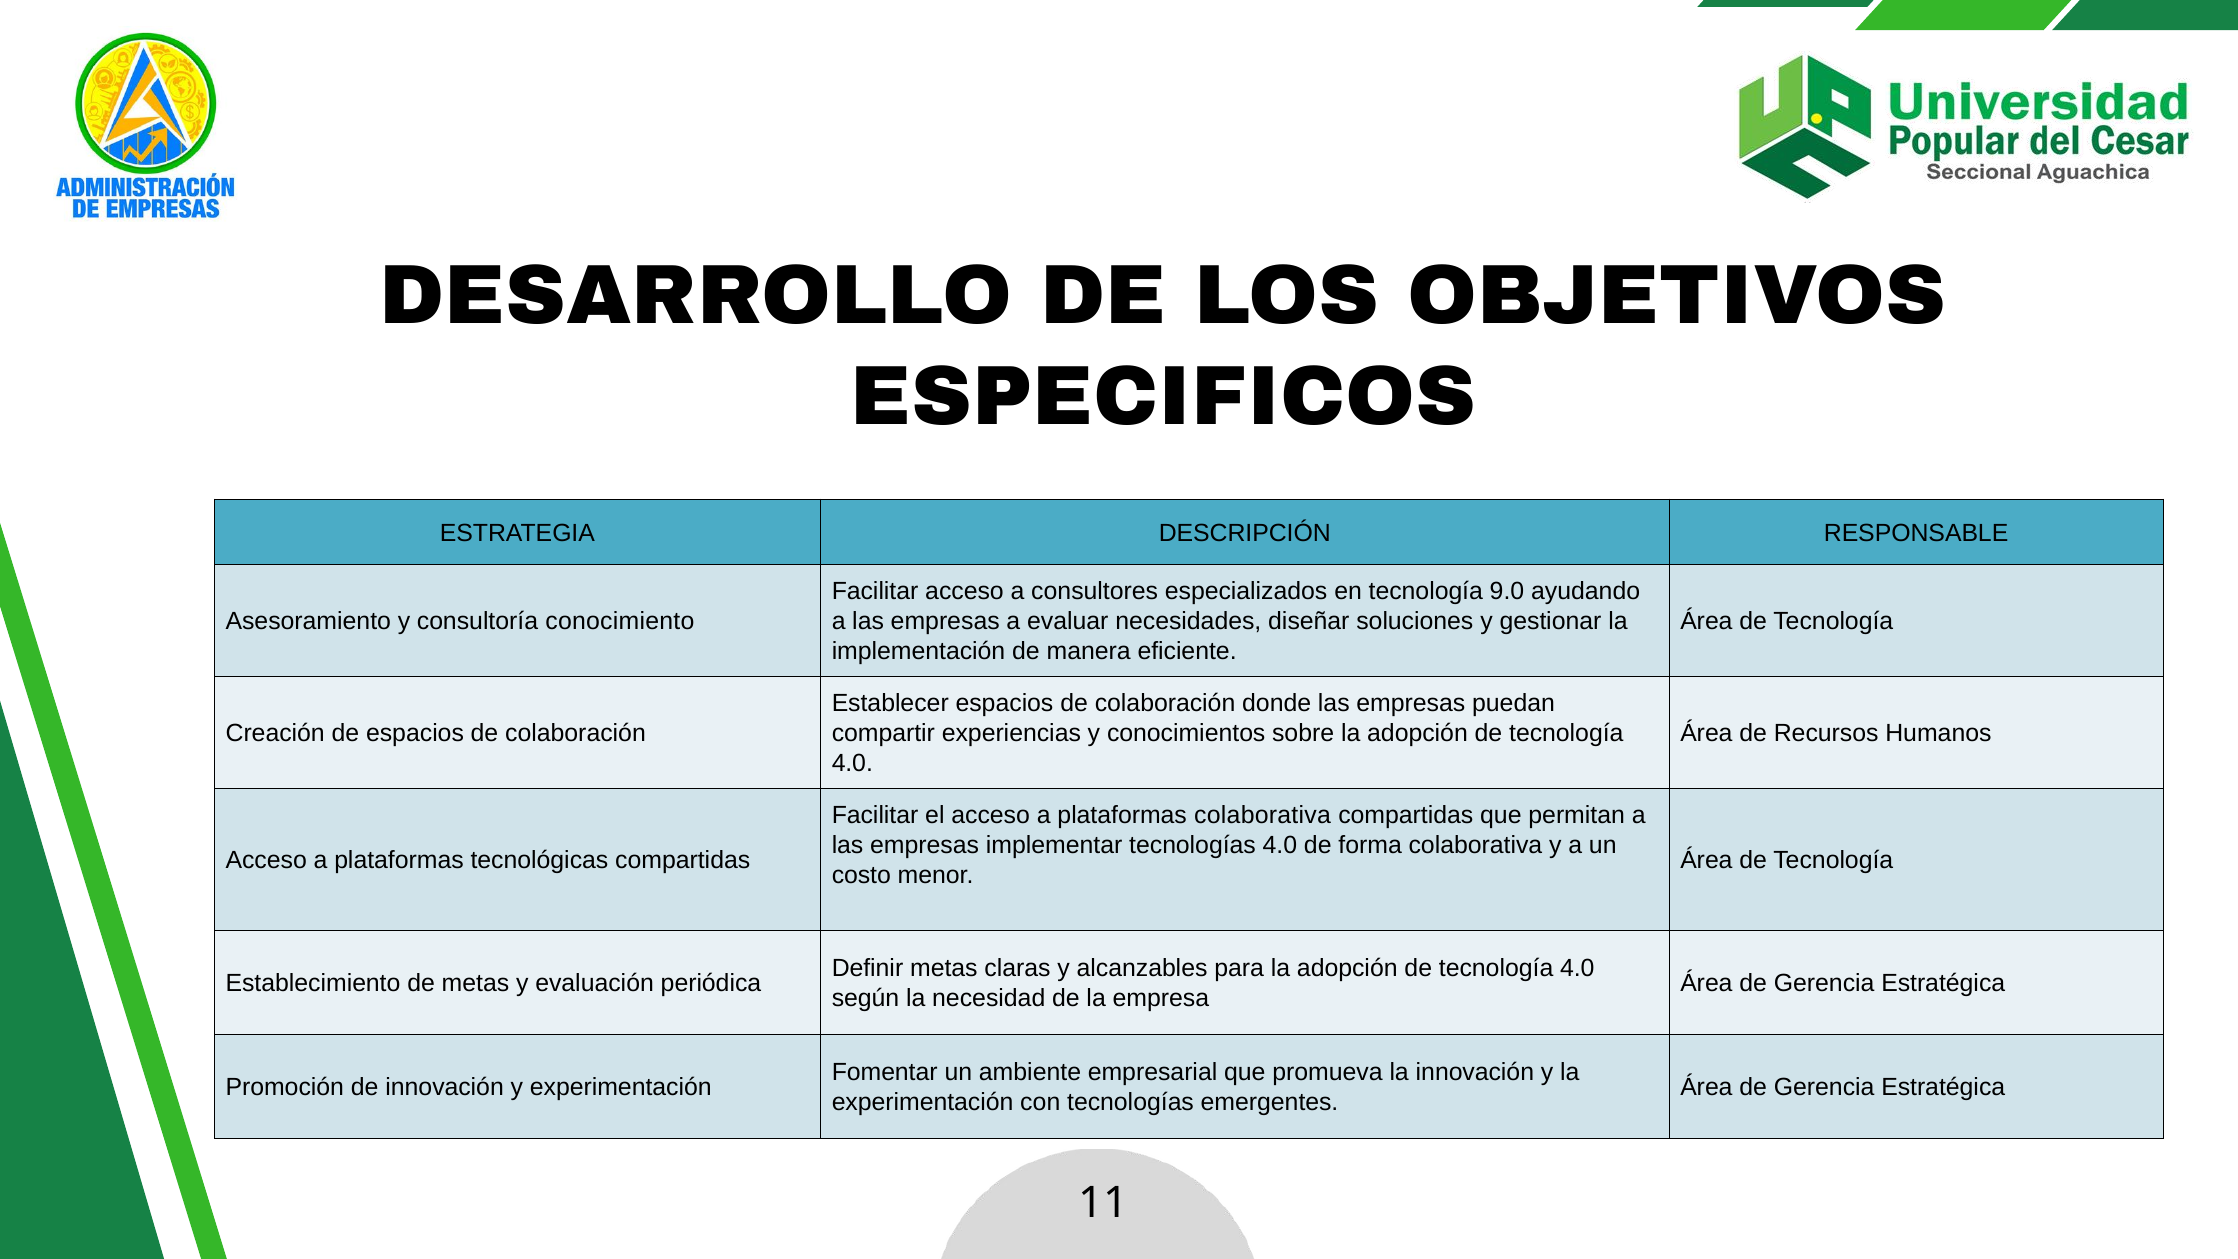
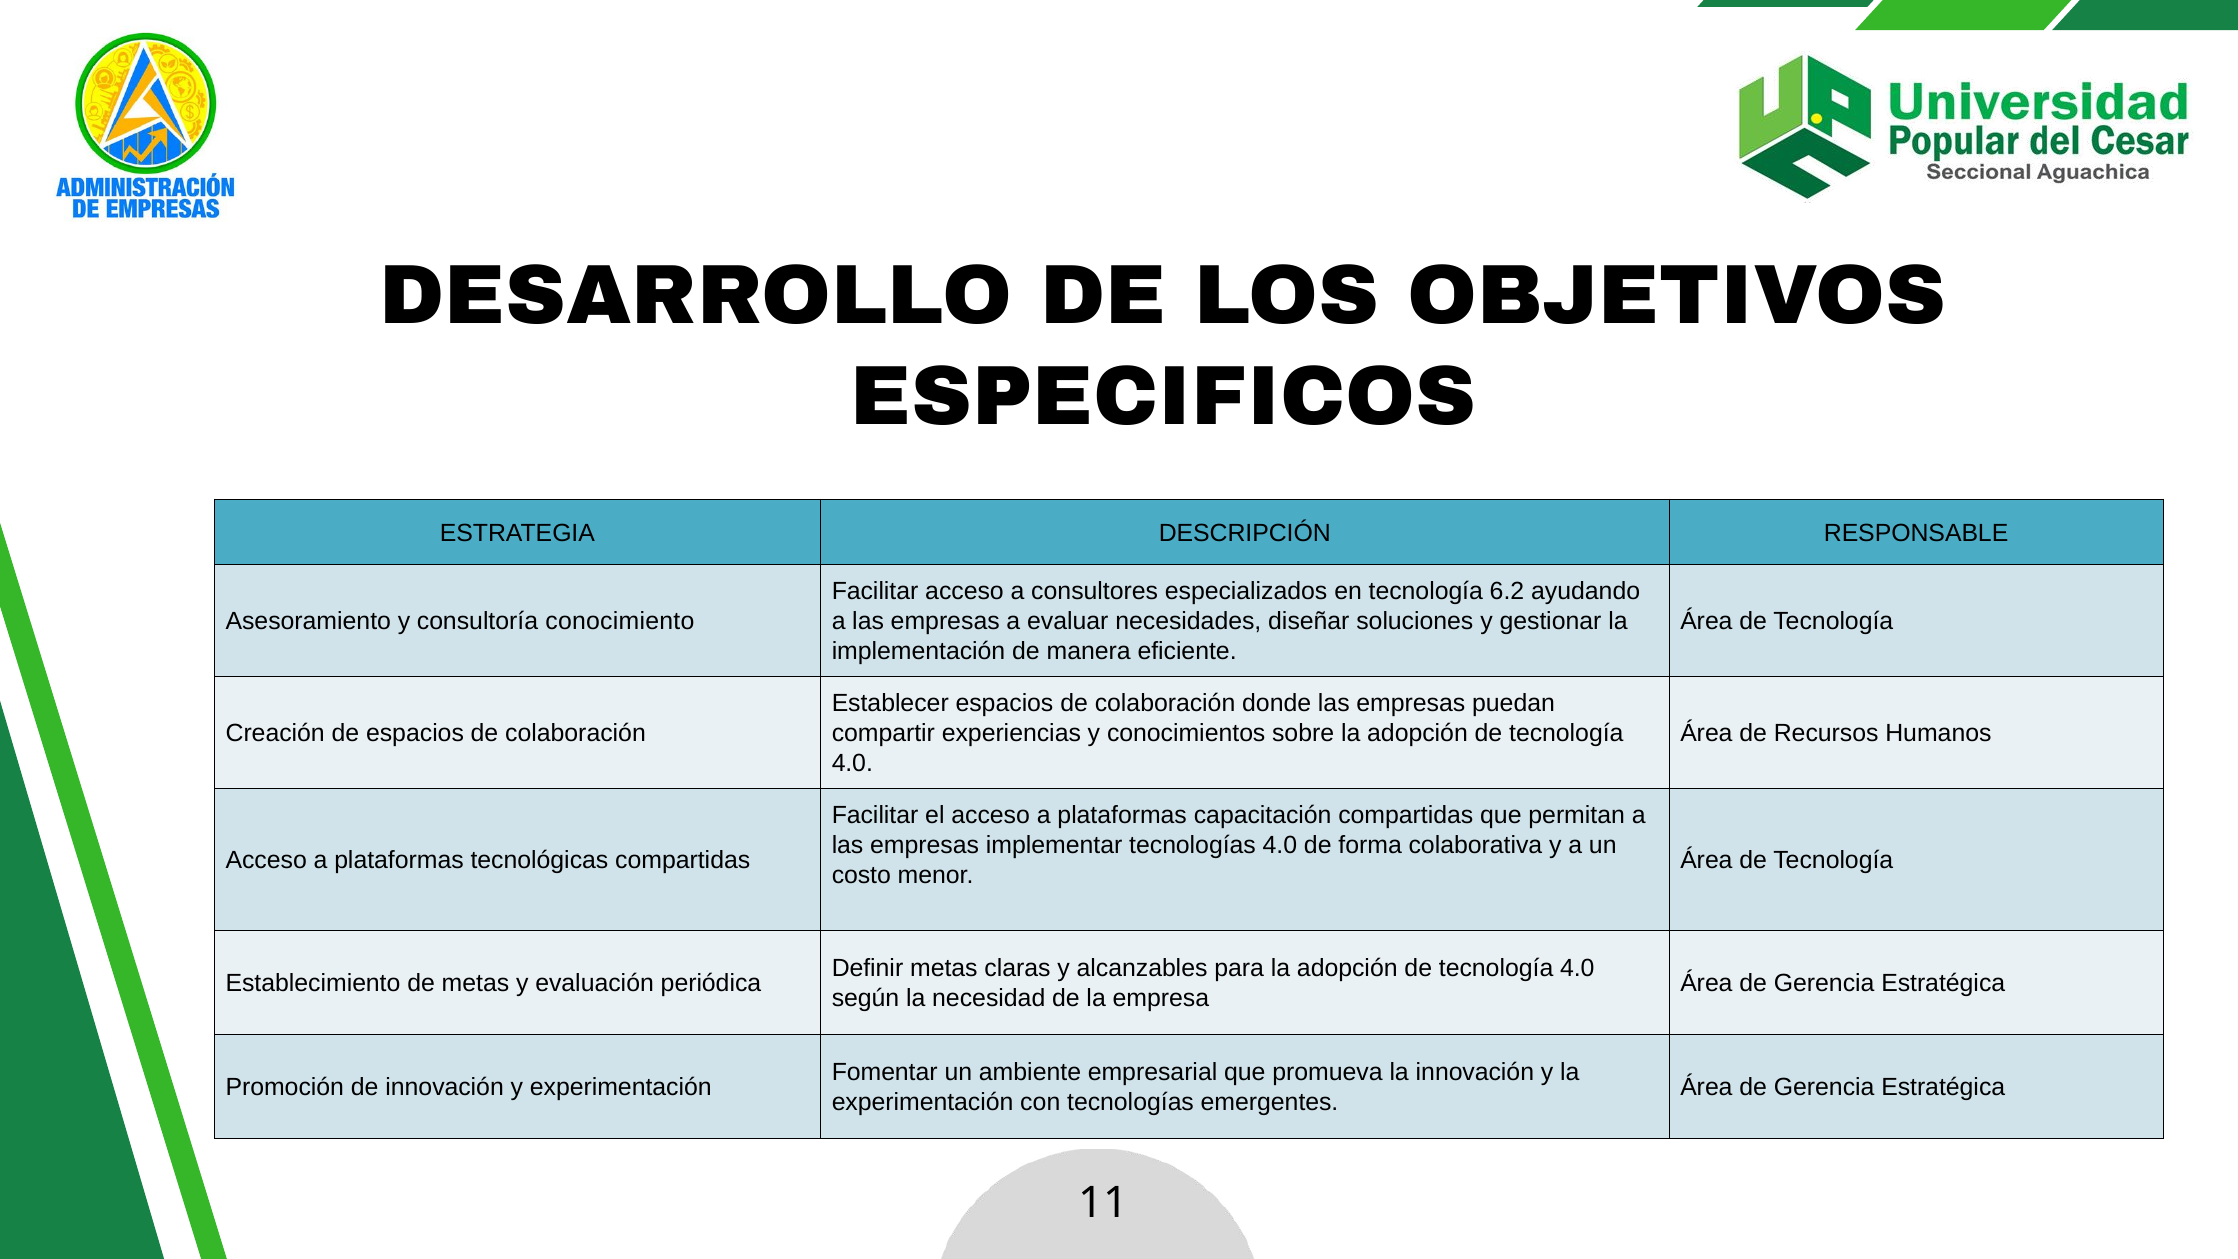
9.0: 9.0 -> 6.2 (1507, 592)
plataformas colaborativa: colaborativa -> capacitación (1263, 815)
